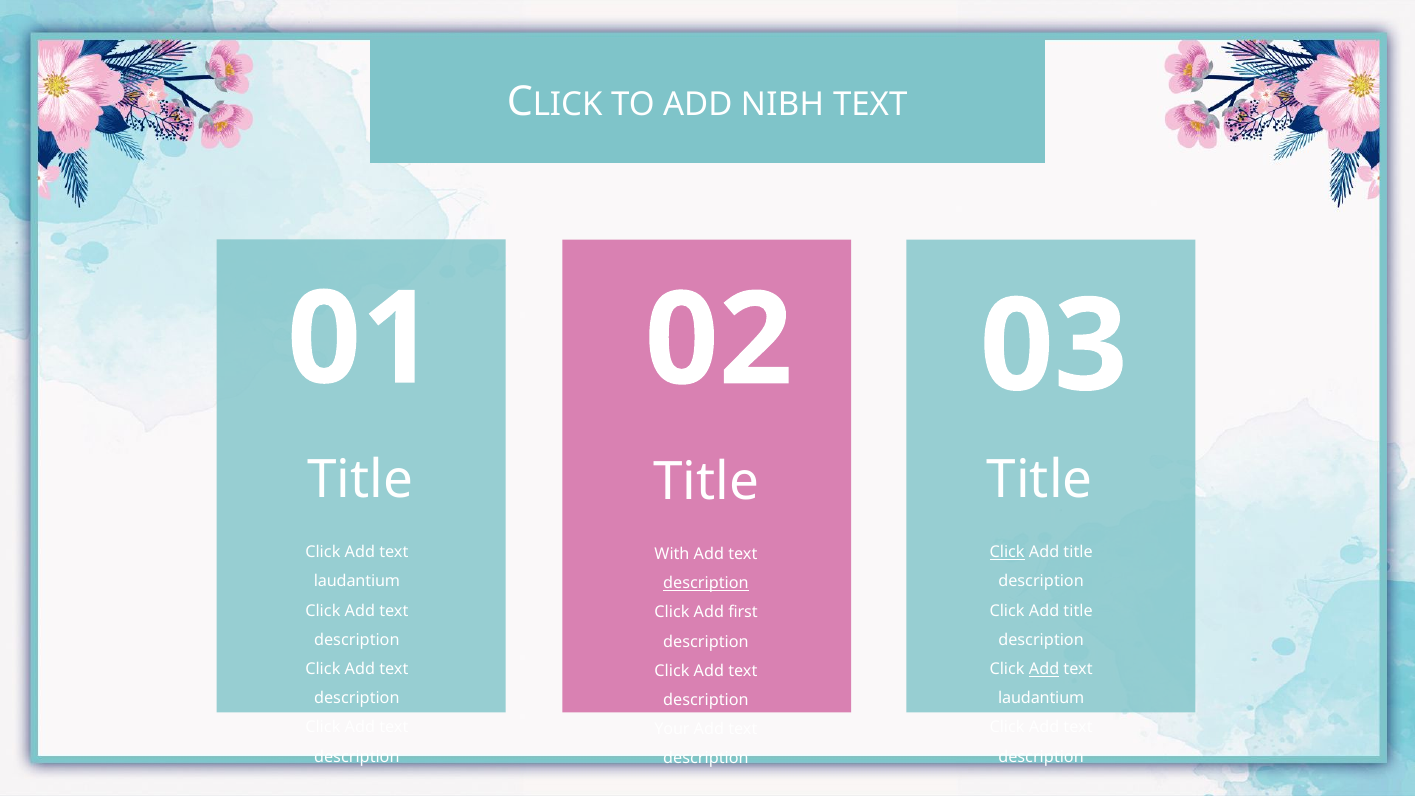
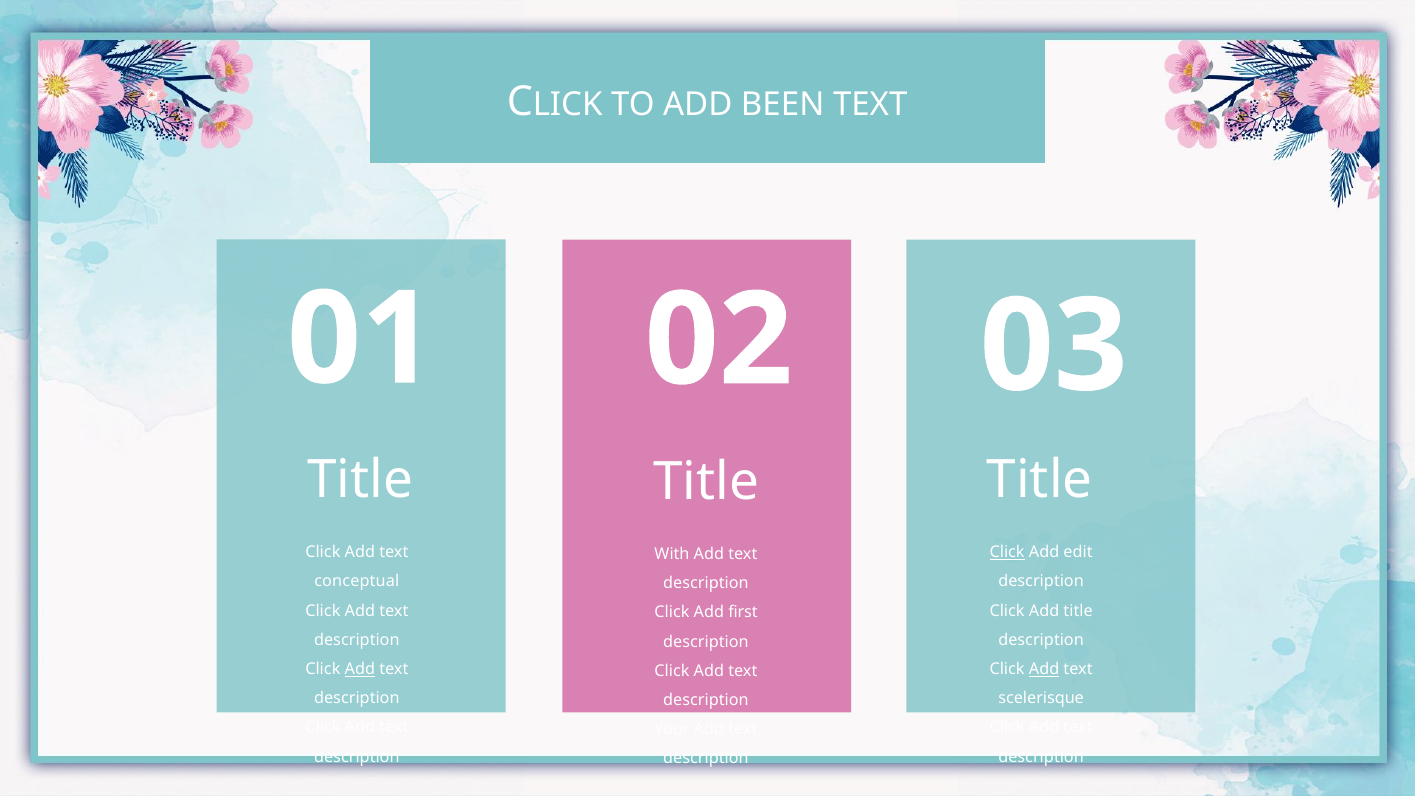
NIBH: NIBH -> BEEN (783, 104)
title: title -> edit (1078, 553)
laudantium: laudantium -> conceptual (357, 582)
description underline: present -> none (706, 583)
Add underline: none -> present (360, 669)
laudantium: laudantium -> scelerisque (1041, 699)
